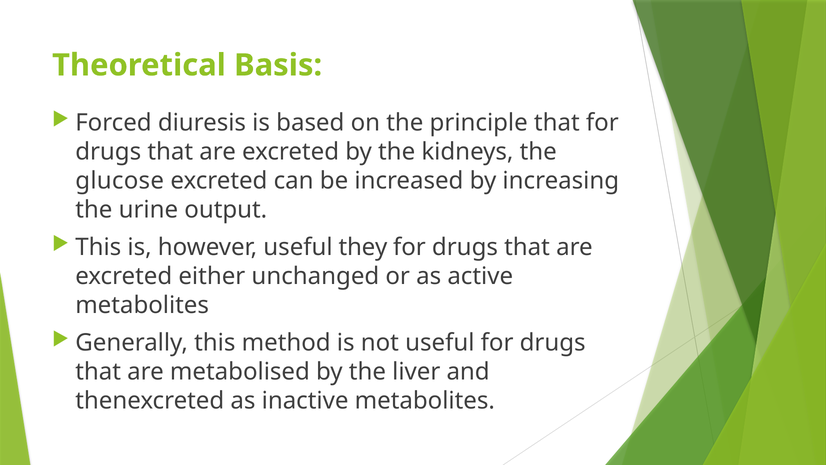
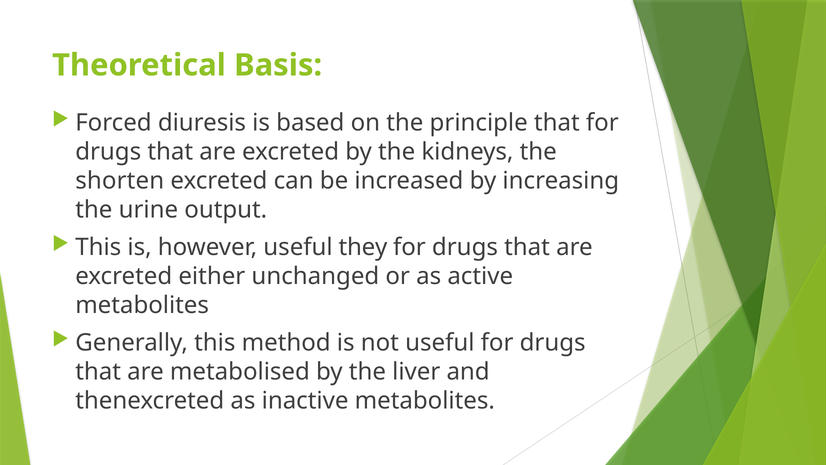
glucose: glucose -> shorten (120, 181)
